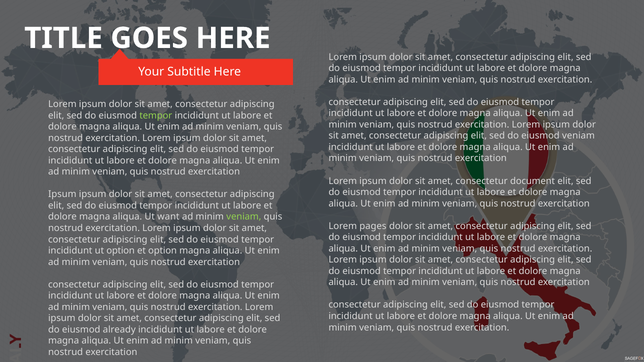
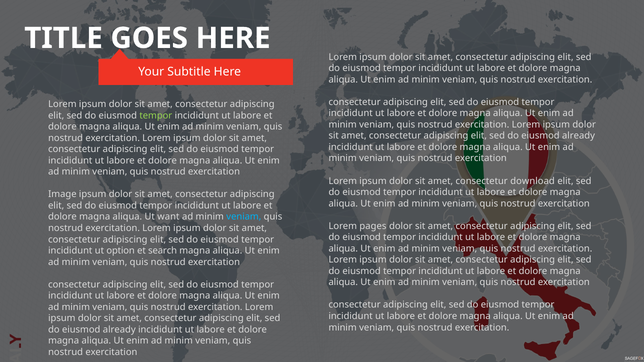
veniam: veniam -> already (579, 136)
document: document -> download (533, 181)
Ipsum: Ipsum -> Image (62, 194)
veniam colour: light green -> light blue (244, 217)
et option: option -> search (163, 251)
